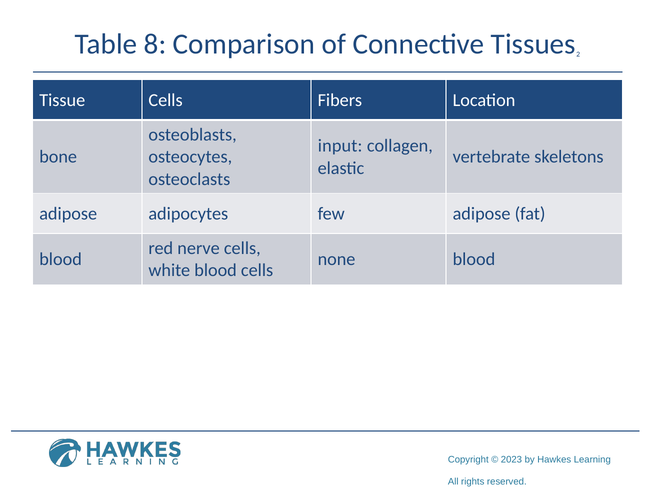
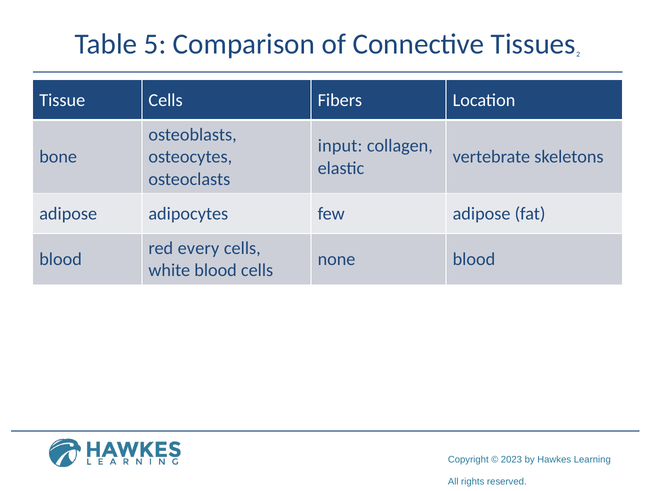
8: 8 -> 5 (155, 44)
nerve: nerve -> every (198, 248)
